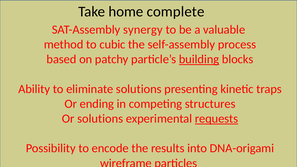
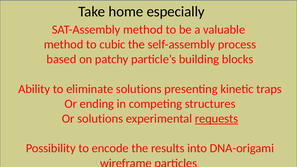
complete: complete -> especially (176, 12)
SAT-Assembly synergy: synergy -> method (143, 30)
building underline: present -> none (199, 59)
